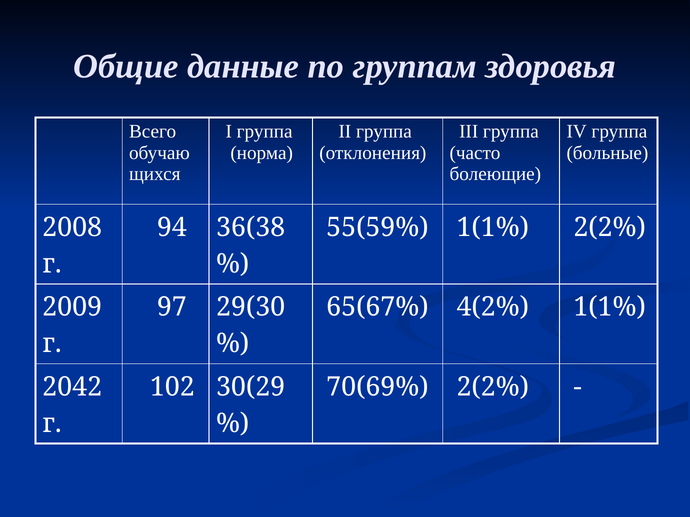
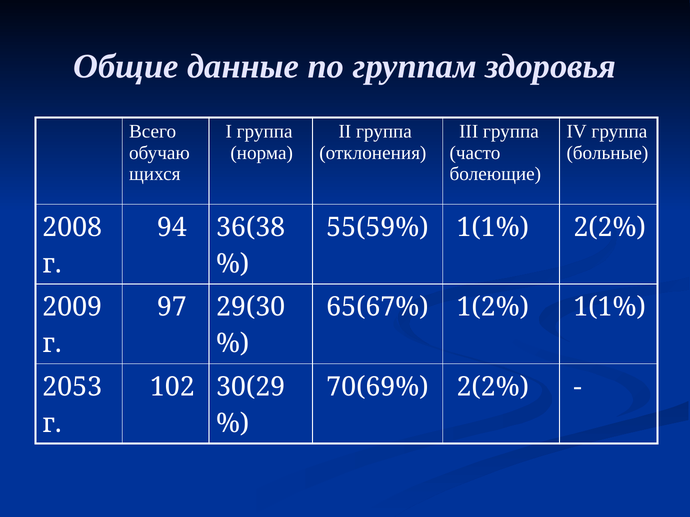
4(2%: 4(2% -> 1(2% (493, 307)
2042: 2042 -> 2053 (72, 387)
